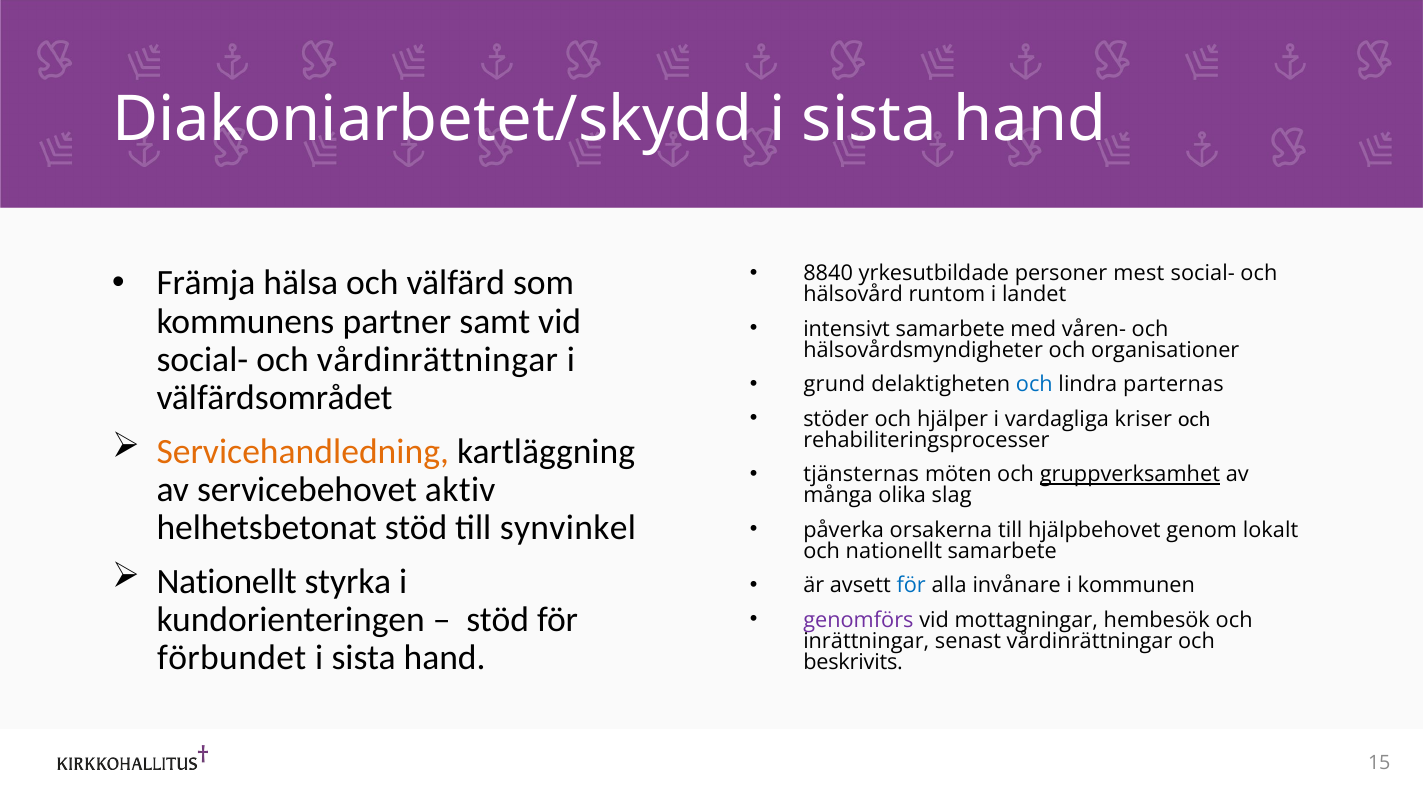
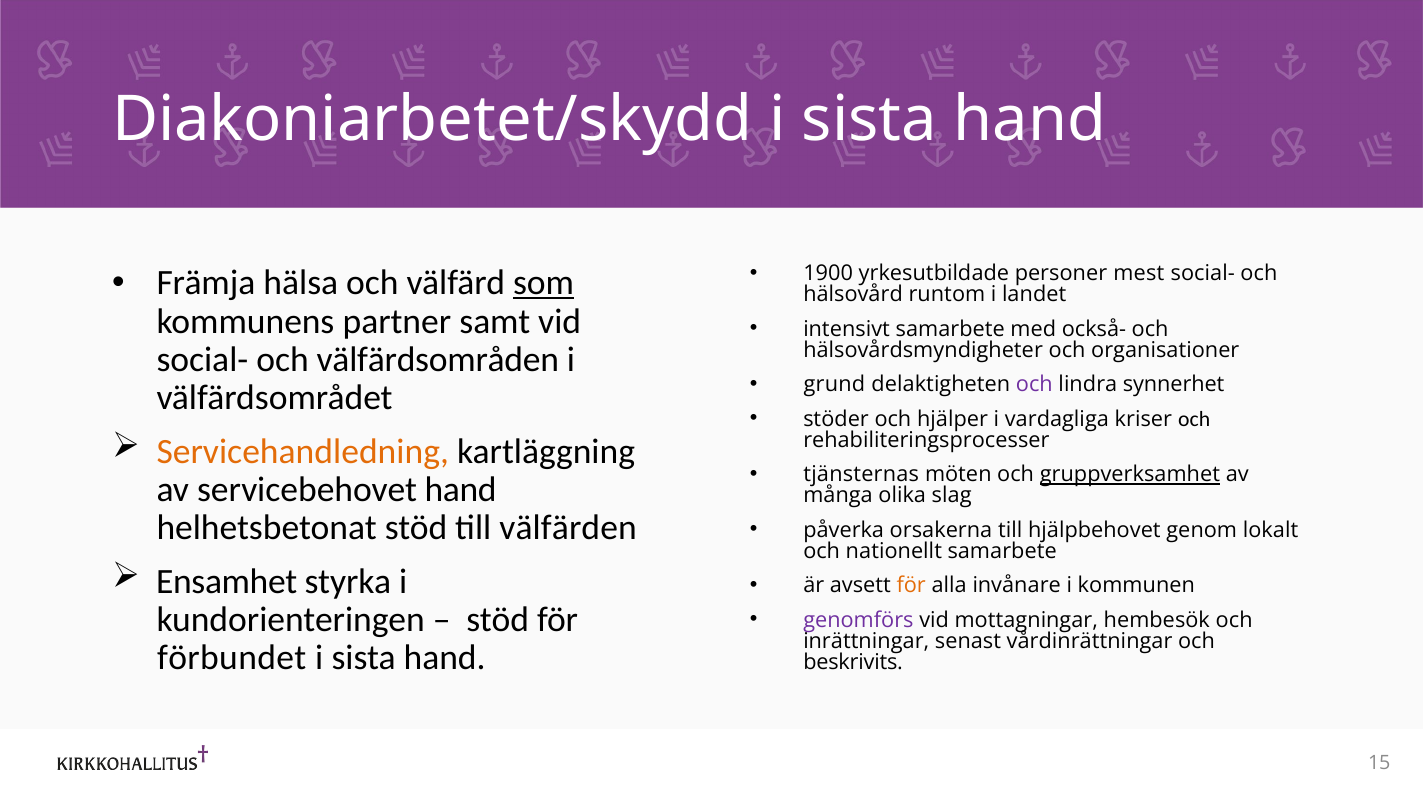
8840: 8840 -> 1900 (828, 274)
som underline: none -> present (544, 283)
våren-: våren- -> också- (1094, 329)
och vårdinrättningar: vårdinrättningar -> välfärdsområden (438, 360)
och colour: blue -> purple (1034, 385)
parternas: parternas -> synnerhet (1174, 385)
servicebehovet aktiv: aktiv -> hand (461, 490)
synvinkel: synvinkel -> välfärden (568, 528)
Nationellt: Nationellt -> Ensamhet (227, 582)
för colour: blue -> orange (911, 586)
